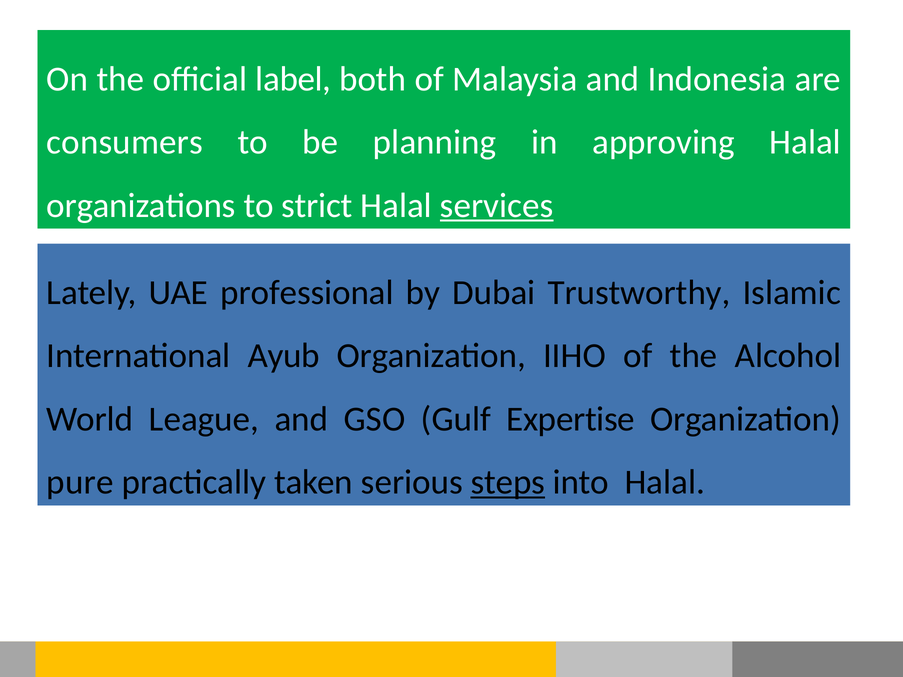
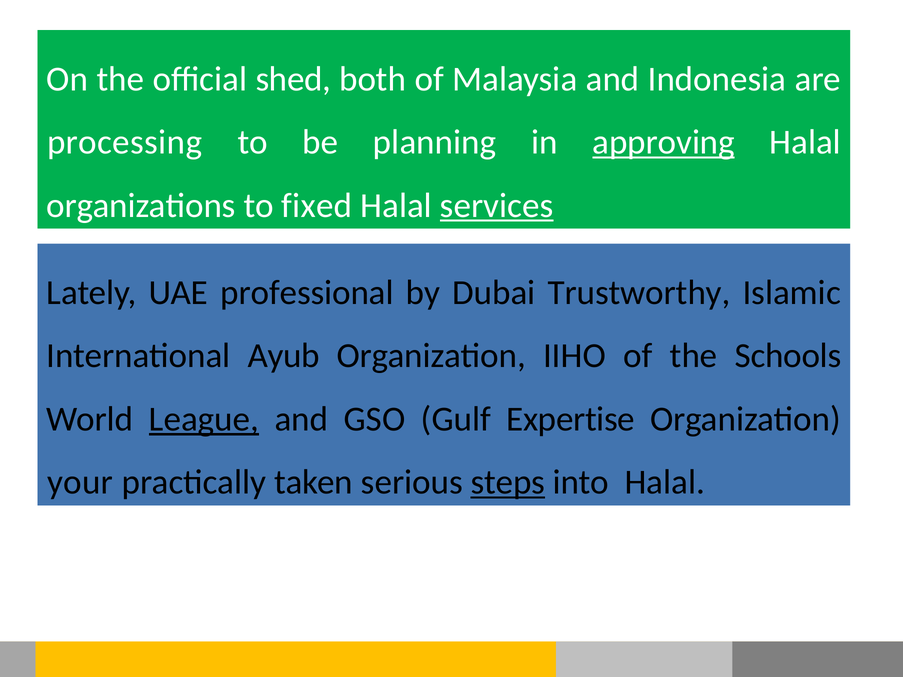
label: label -> shed (293, 79)
consumers: consumers -> processing (125, 142)
approving underline: none -> present (664, 142)
strict: strict -> fixed (317, 206)
Alcohol: Alcohol -> Schools (788, 356)
League underline: none -> present (204, 419)
pure: pure -> your (80, 483)
